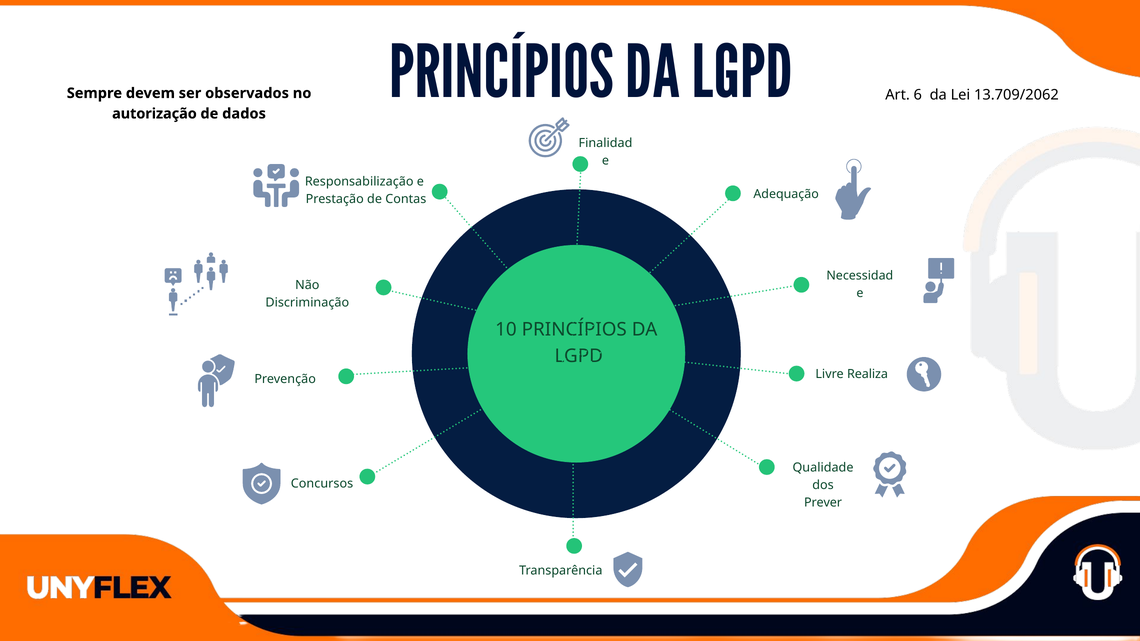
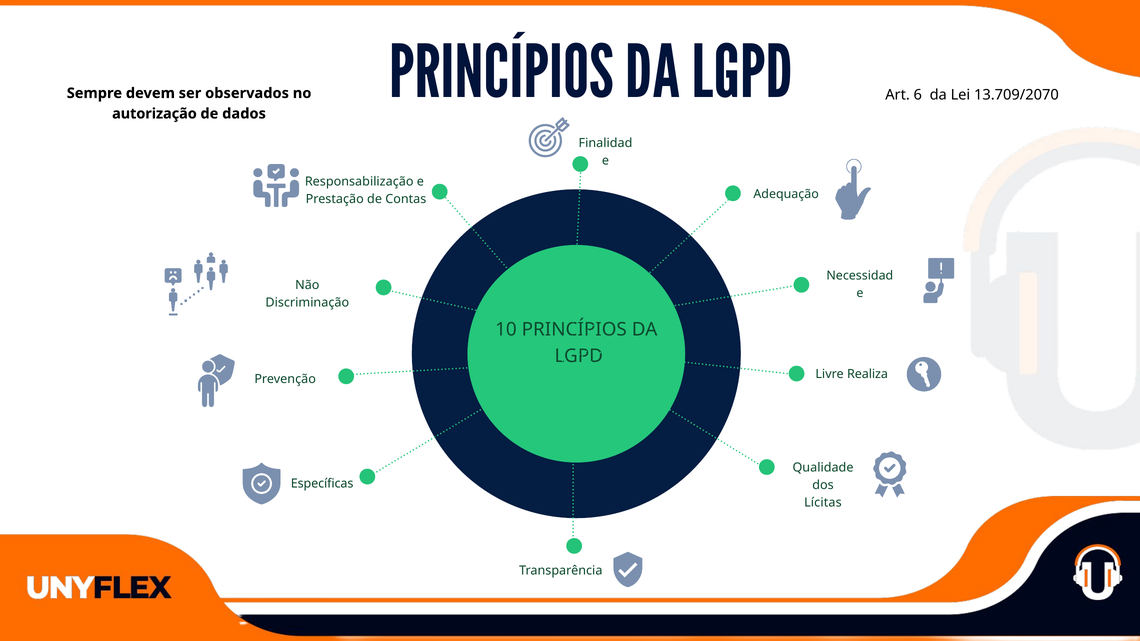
13.709/2062: 13.709/2062 -> 13.709/2070 (1016, 95)
Concursos: Concursos -> Específicas (322, 484)
Prever: Prever -> Lícitas (823, 503)
